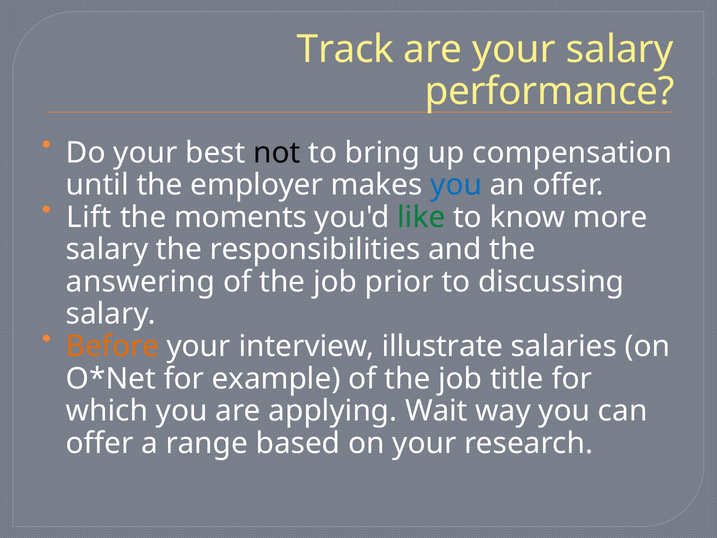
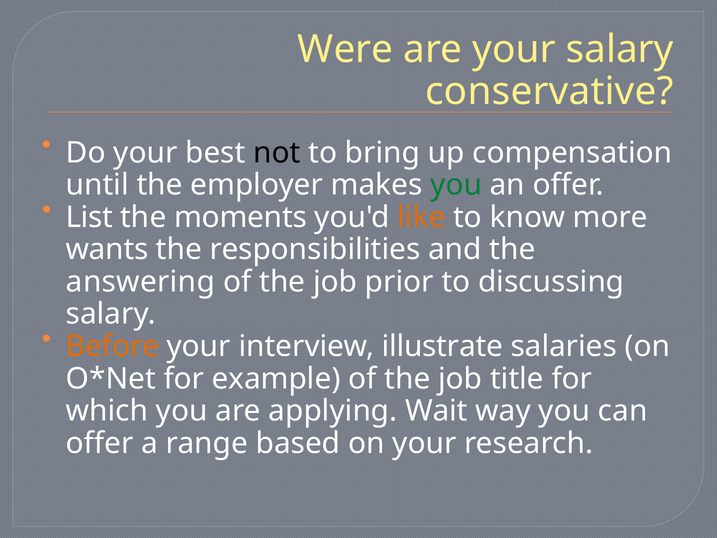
Track: Track -> Were (345, 49)
performance: performance -> conservative (549, 91)
you colour: blue -> green (456, 185)
Lift: Lift -> List (89, 217)
like colour: green -> orange (421, 217)
salary: salary -> wants (107, 249)
